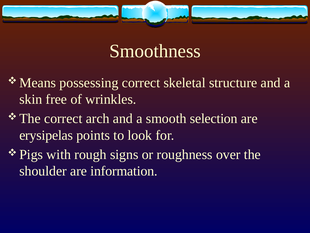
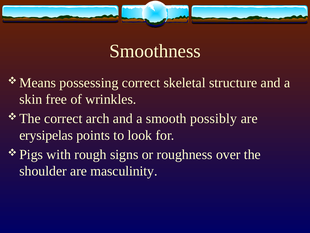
selection: selection -> possibly (214, 118)
information: information -> masculinity (124, 171)
